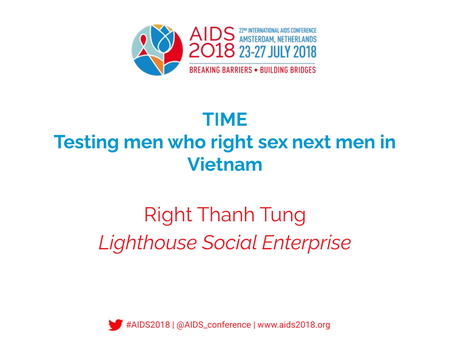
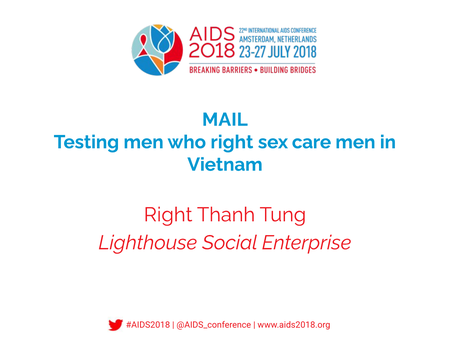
TIME: TIME -> MAIL (225, 120)
next: next -> care (312, 142)
